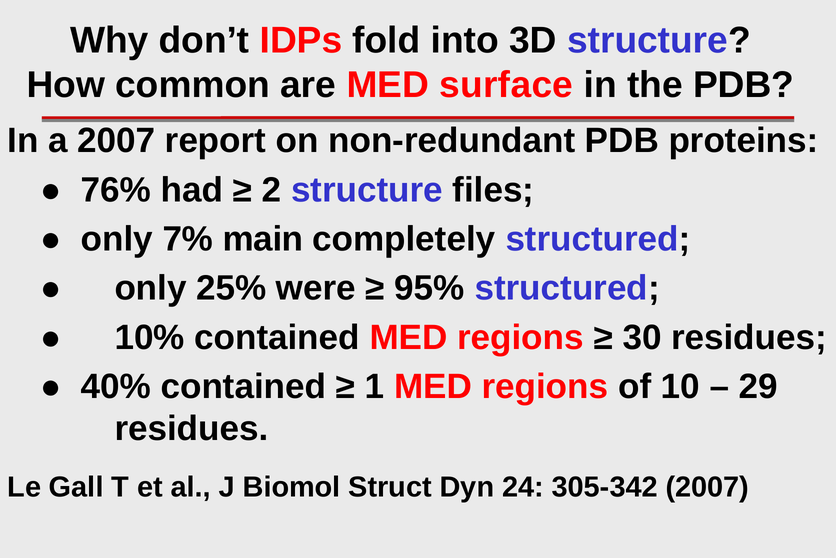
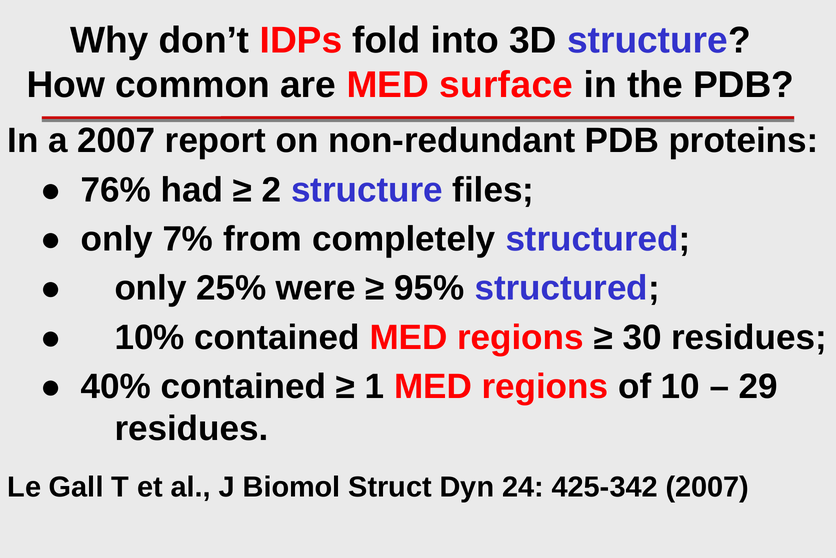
main: main -> from (263, 239)
305-342: 305-342 -> 425-342 (605, 487)
